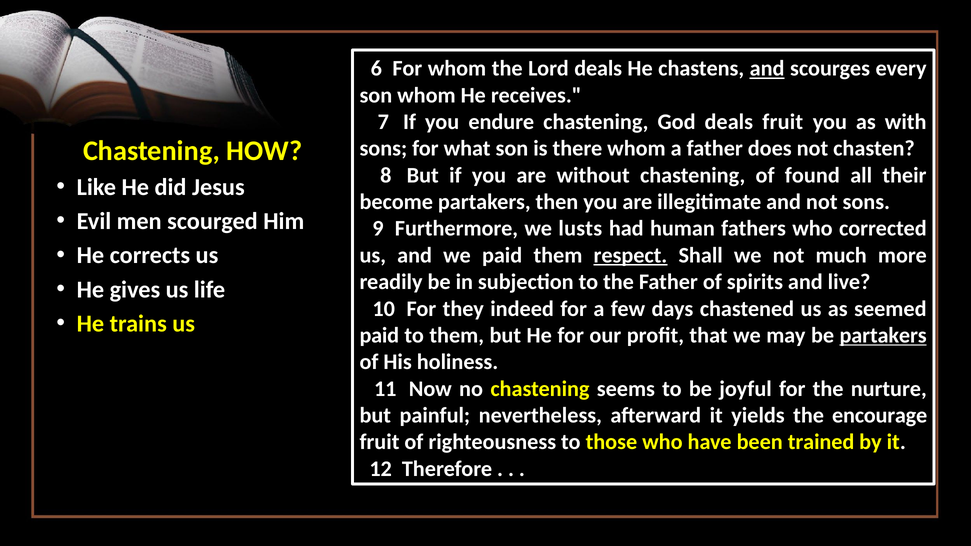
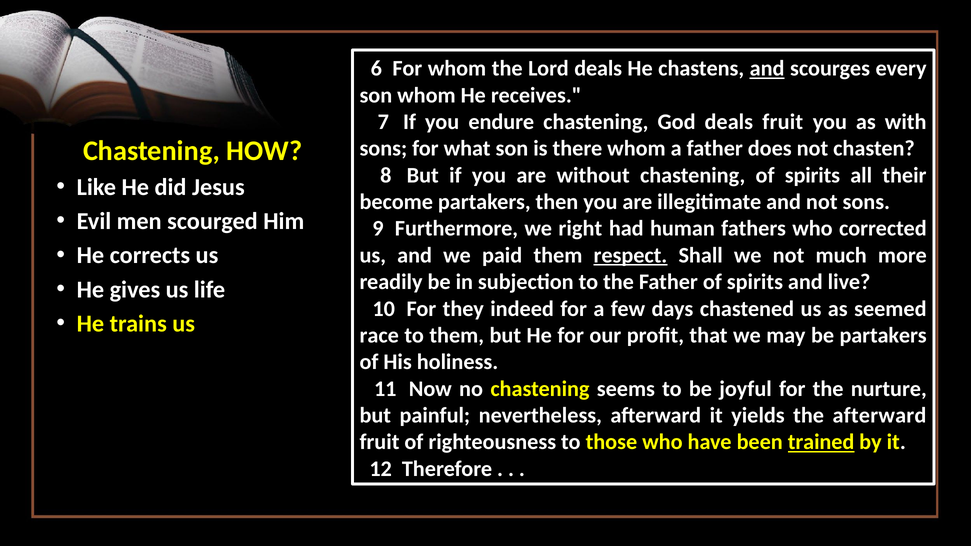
chastening of found: found -> spirits (812, 175)
lusts: lusts -> right (580, 229)
paid: paid -> race (379, 336)
partakers underline: present -> none (883, 336)
the encourage: encourage -> afterward (879, 416)
trained underline: none -> present (821, 442)
